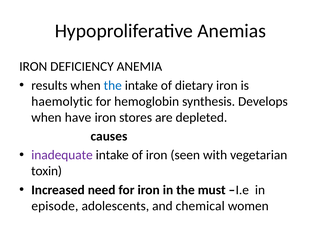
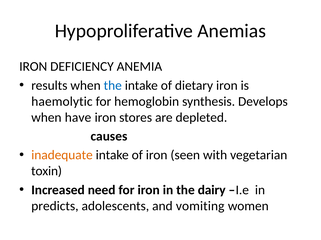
inadequate colour: purple -> orange (62, 156)
must: must -> dairy (212, 191)
episode: episode -> predicts (55, 207)
chemical: chemical -> vomiting (200, 207)
